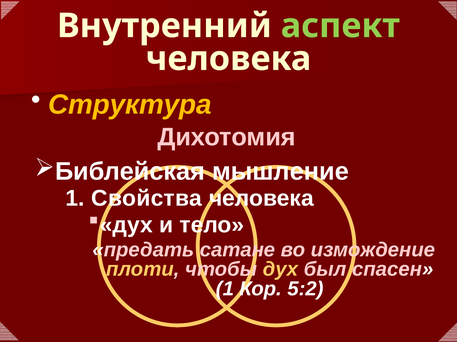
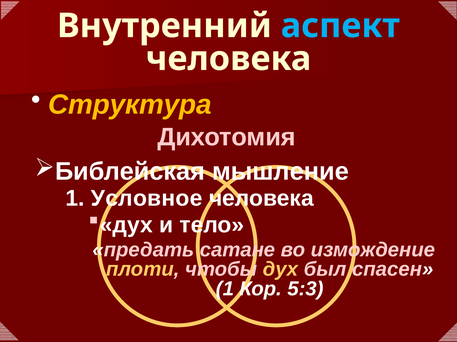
аспект colour: light green -> light blue (340, 26)
Свойства: Свойства -> Условное (147, 199)
5:2: 5:2 -> 5:3 (306, 289)
